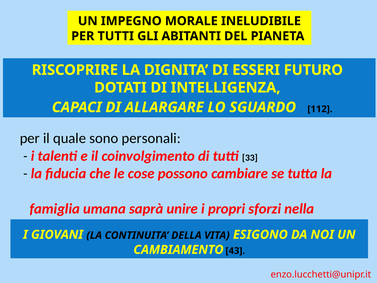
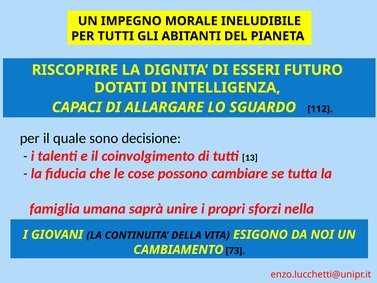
personali: personali -> decisione (151, 138)
33: 33 -> 13 (250, 158)
43: 43 -> 73 (235, 251)
